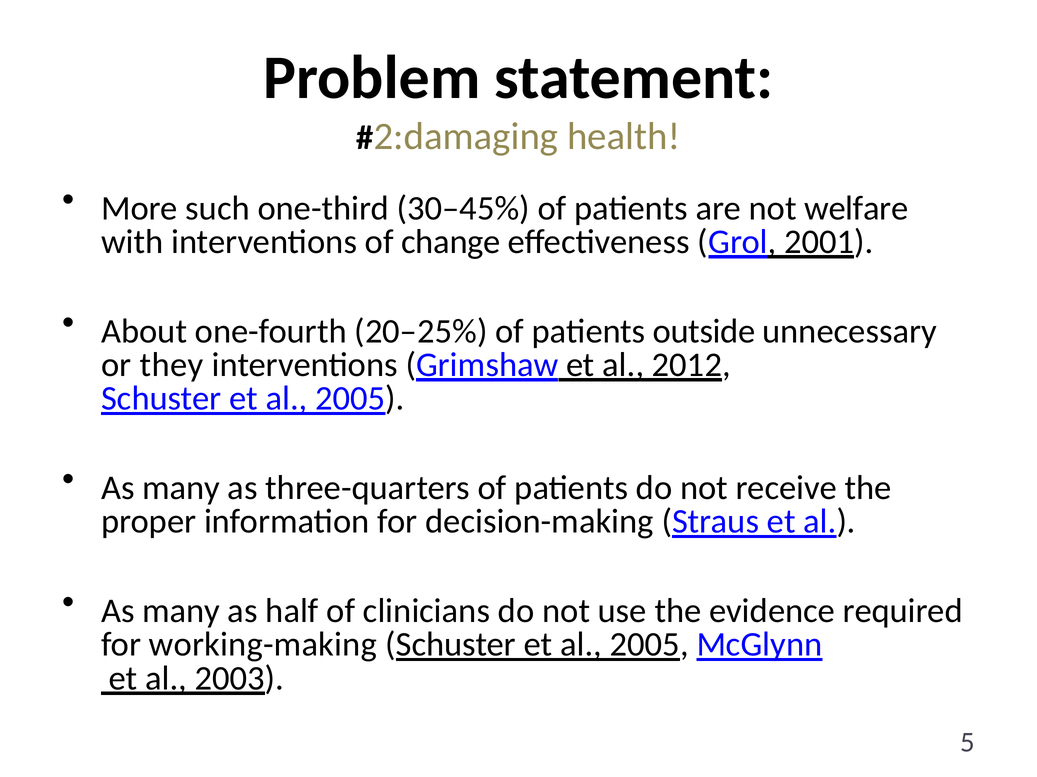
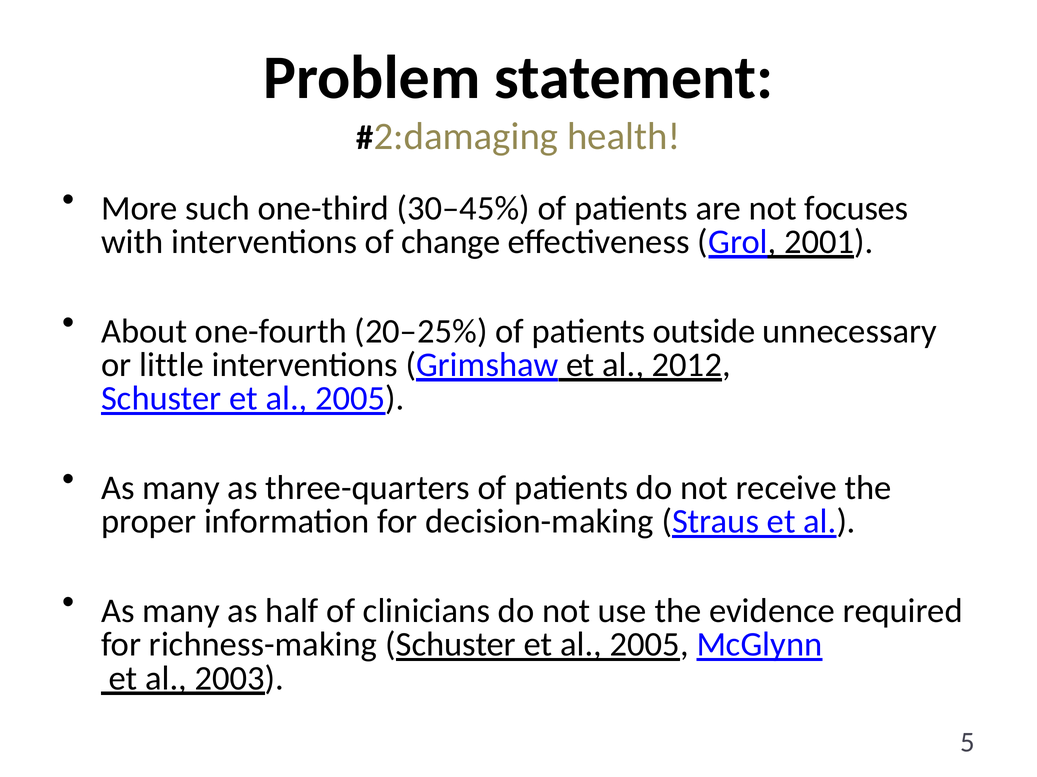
welfare: welfare -> focuses (856, 208)
they: they -> little (171, 365)
working-making: working-making -> richness-making (263, 645)
